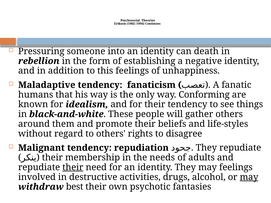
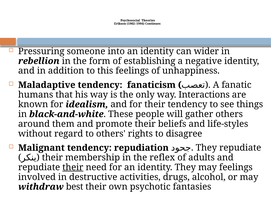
death: death -> wider (206, 51)
Conforming: Conforming -> Interactions (204, 95)
needs: needs -> reflex (162, 158)
may underline: present -> none (249, 177)
